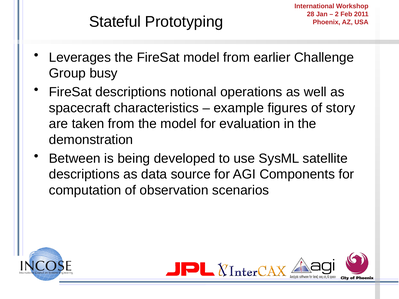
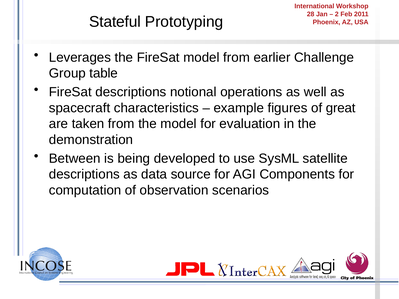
busy: busy -> table (104, 73)
story: story -> great (341, 108)
